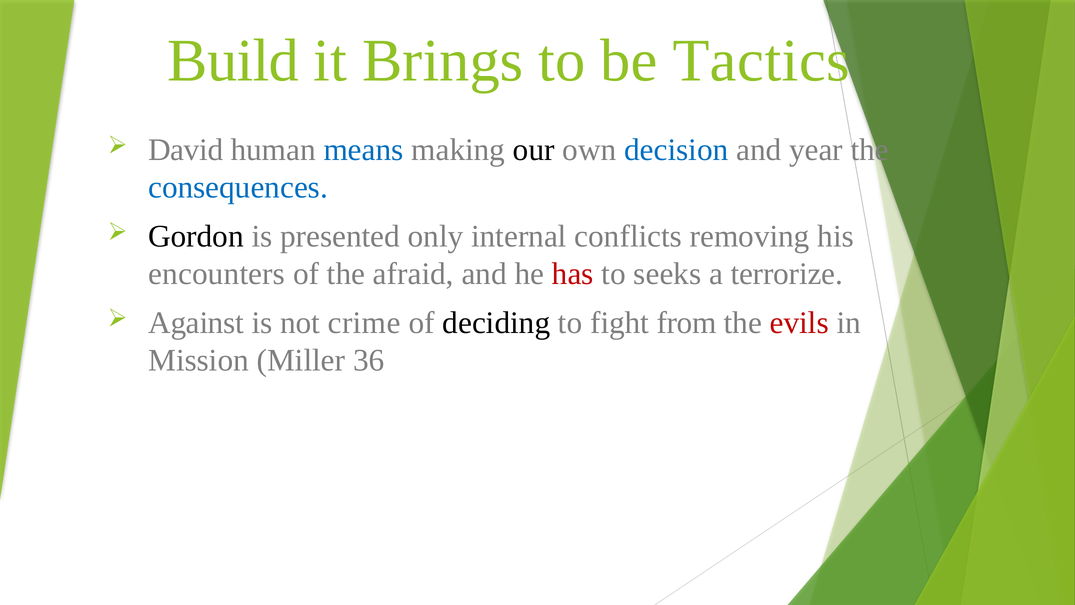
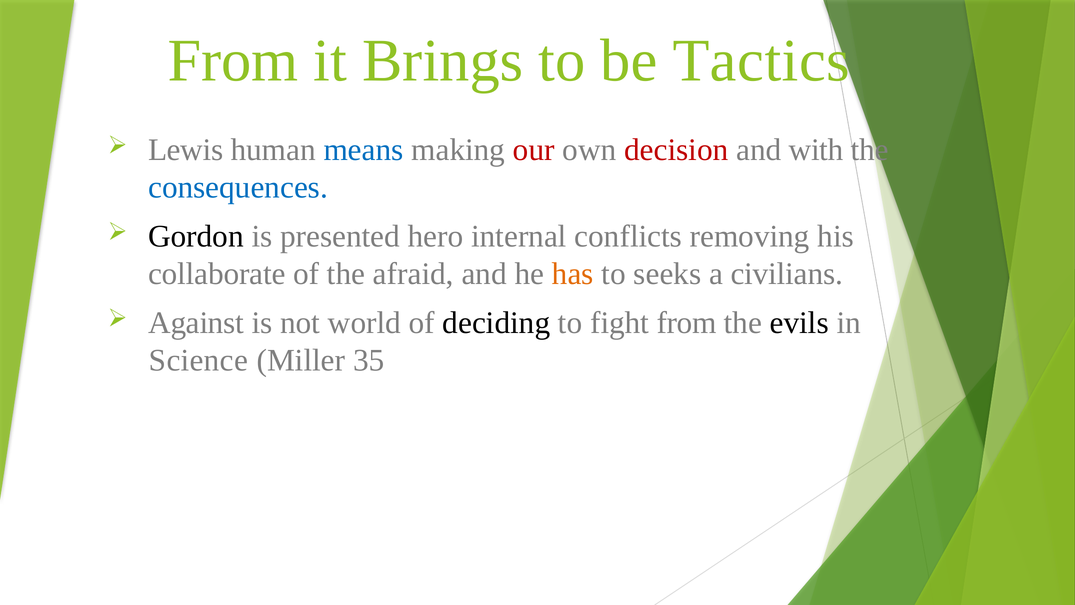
Build: Build -> From (233, 61)
David: David -> Lewis (186, 150)
our colour: black -> red (534, 150)
decision colour: blue -> red (676, 150)
year: year -> with (816, 150)
only: only -> hero (436, 236)
encounters: encounters -> collaborate (217, 274)
has colour: red -> orange (573, 274)
terrorize: terrorize -> civilians (787, 274)
crime: crime -> world (364, 323)
evils colour: red -> black (799, 323)
Mission: Mission -> Science (198, 360)
36: 36 -> 35 (369, 360)
